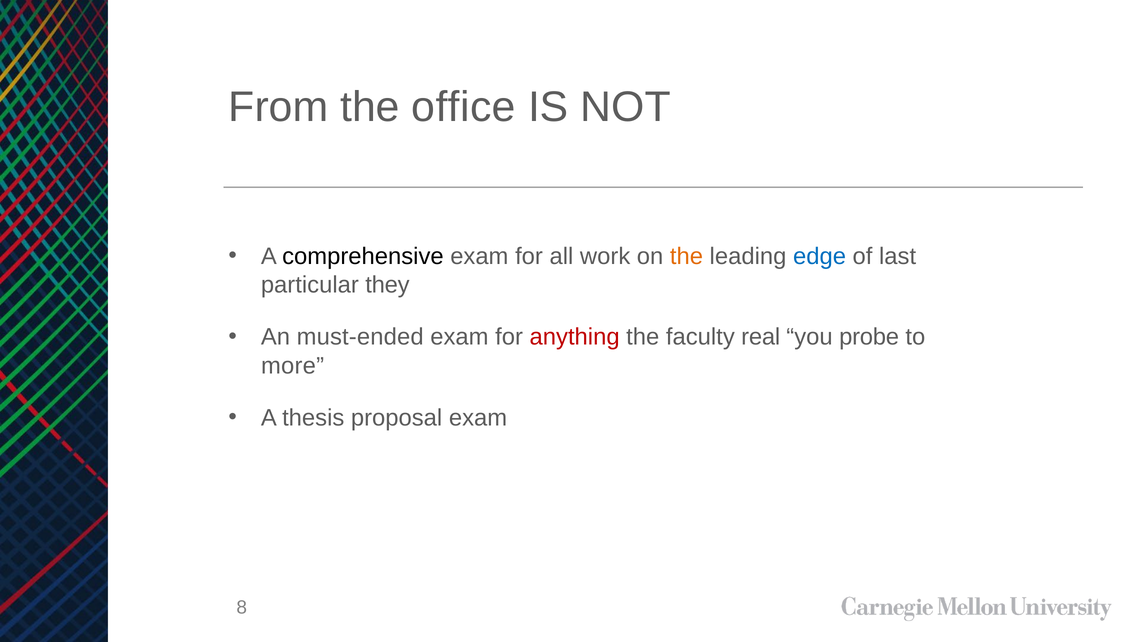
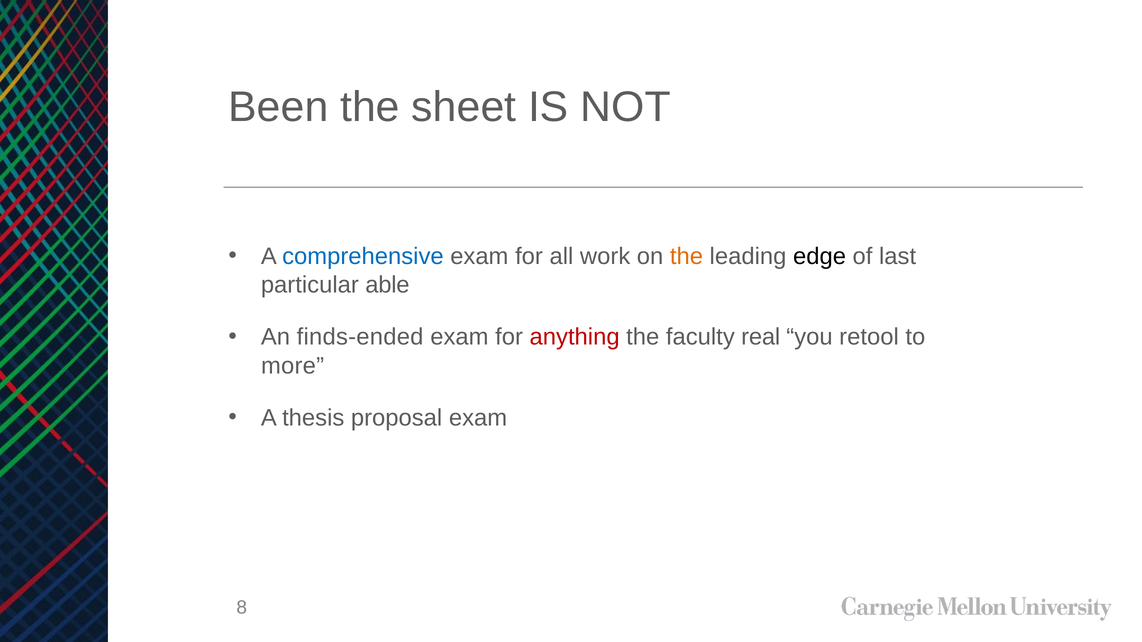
From: From -> Been (278, 107)
office: office -> sheet (464, 107)
comprehensive colour: black -> blue (363, 256)
edge colour: blue -> black (819, 256)
they: they -> able (387, 285)
must-ended: must-ended -> finds-ended (360, 337)
probe: probe -> retool (869, 337)
